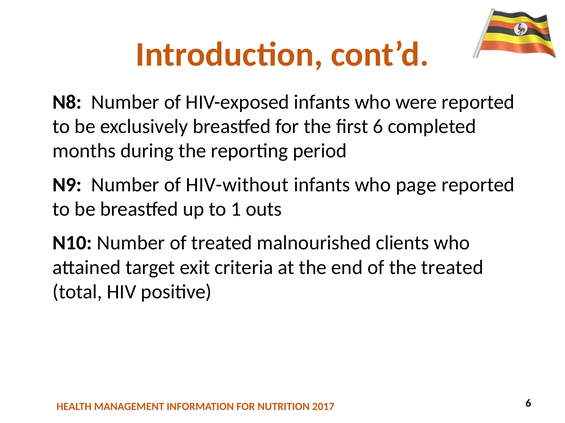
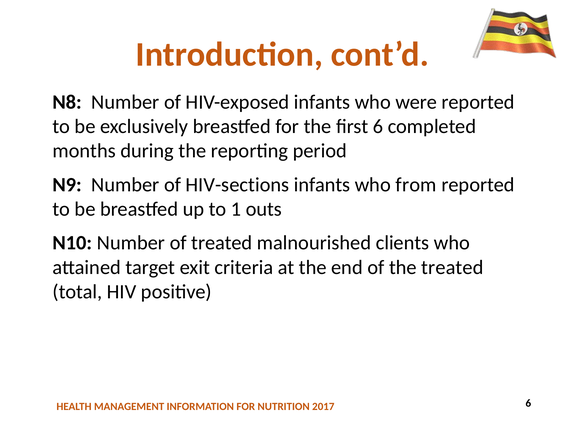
HIV-without: HIV-without -> HIV-sections (237, 185)
page: page -> from (416, 185)
